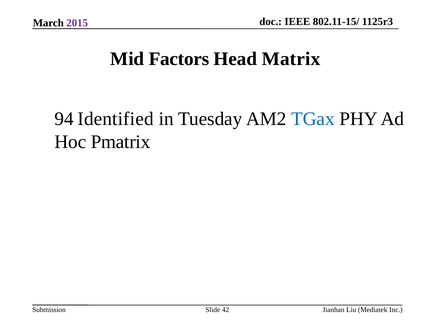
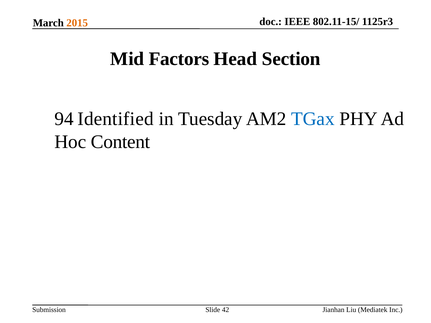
2015 colour: purple -> orange (77, 23)
Matrix: Matrix -> Section (291, 59)
Pmatrix: Pmatrix -> Content (121, 142)
